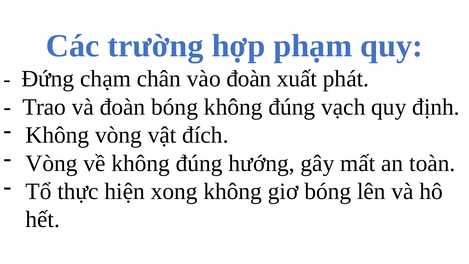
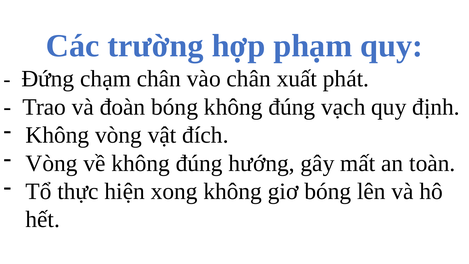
vào đoàn: đoàn -> chân (249, 79)
